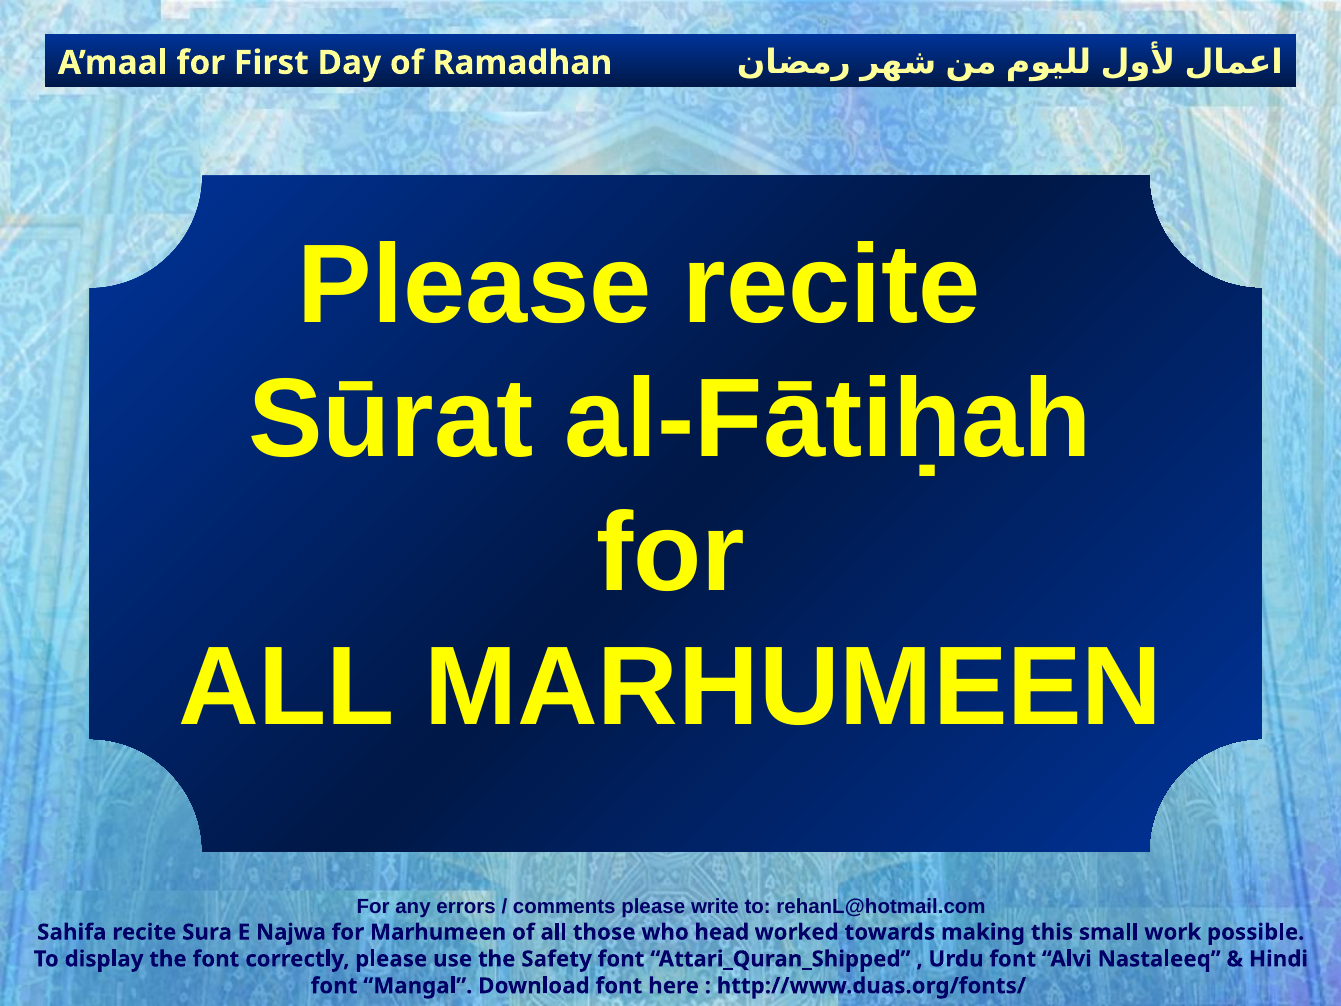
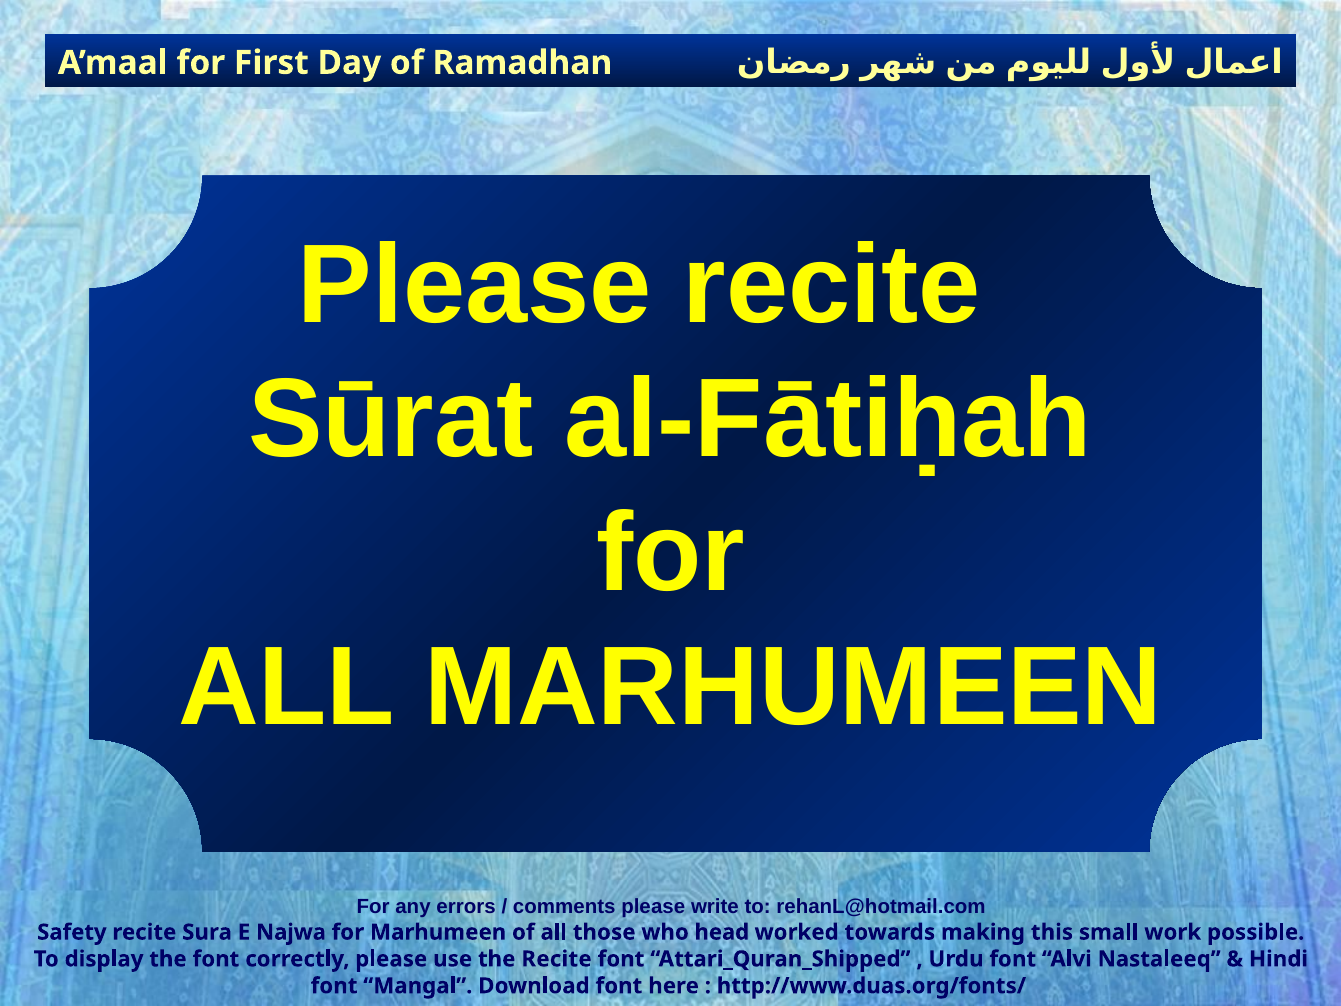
Sahifa: Sahifa -> Safety (72, 932)
the Safety: Safety -> Recite (557, 959)
